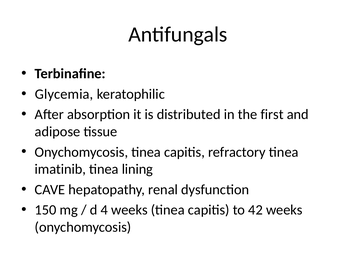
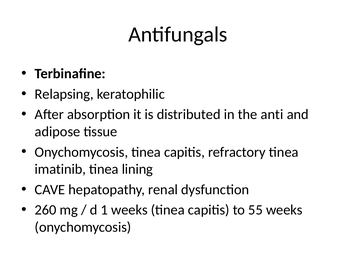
Glycemia: Glycemia -> Relapsing (64, 94)
first: first -> anti (272, 114)
150: 150 -> 260 (46, 210)
4: 4 -> 1 (104, 210)
42: 42 -> 55 (255, 210)
